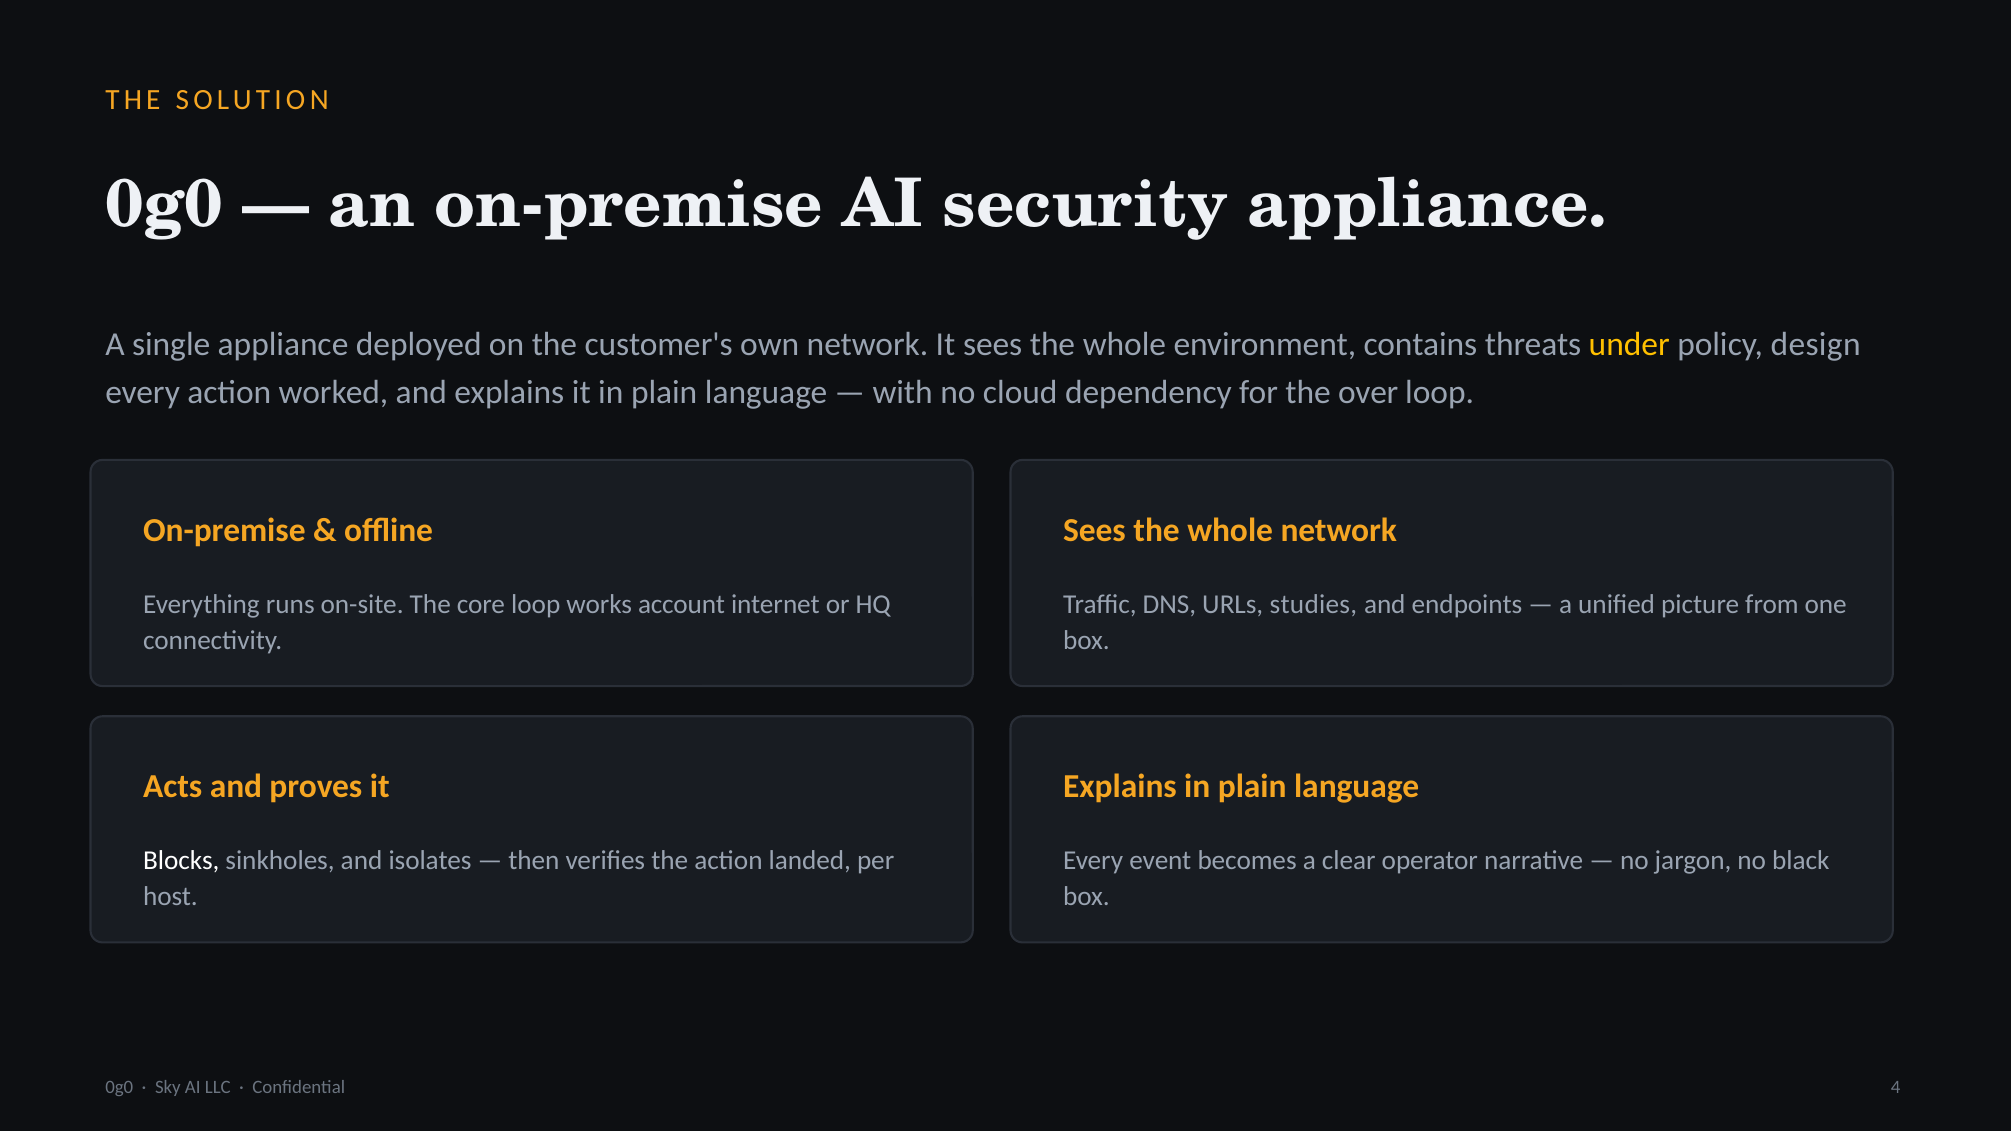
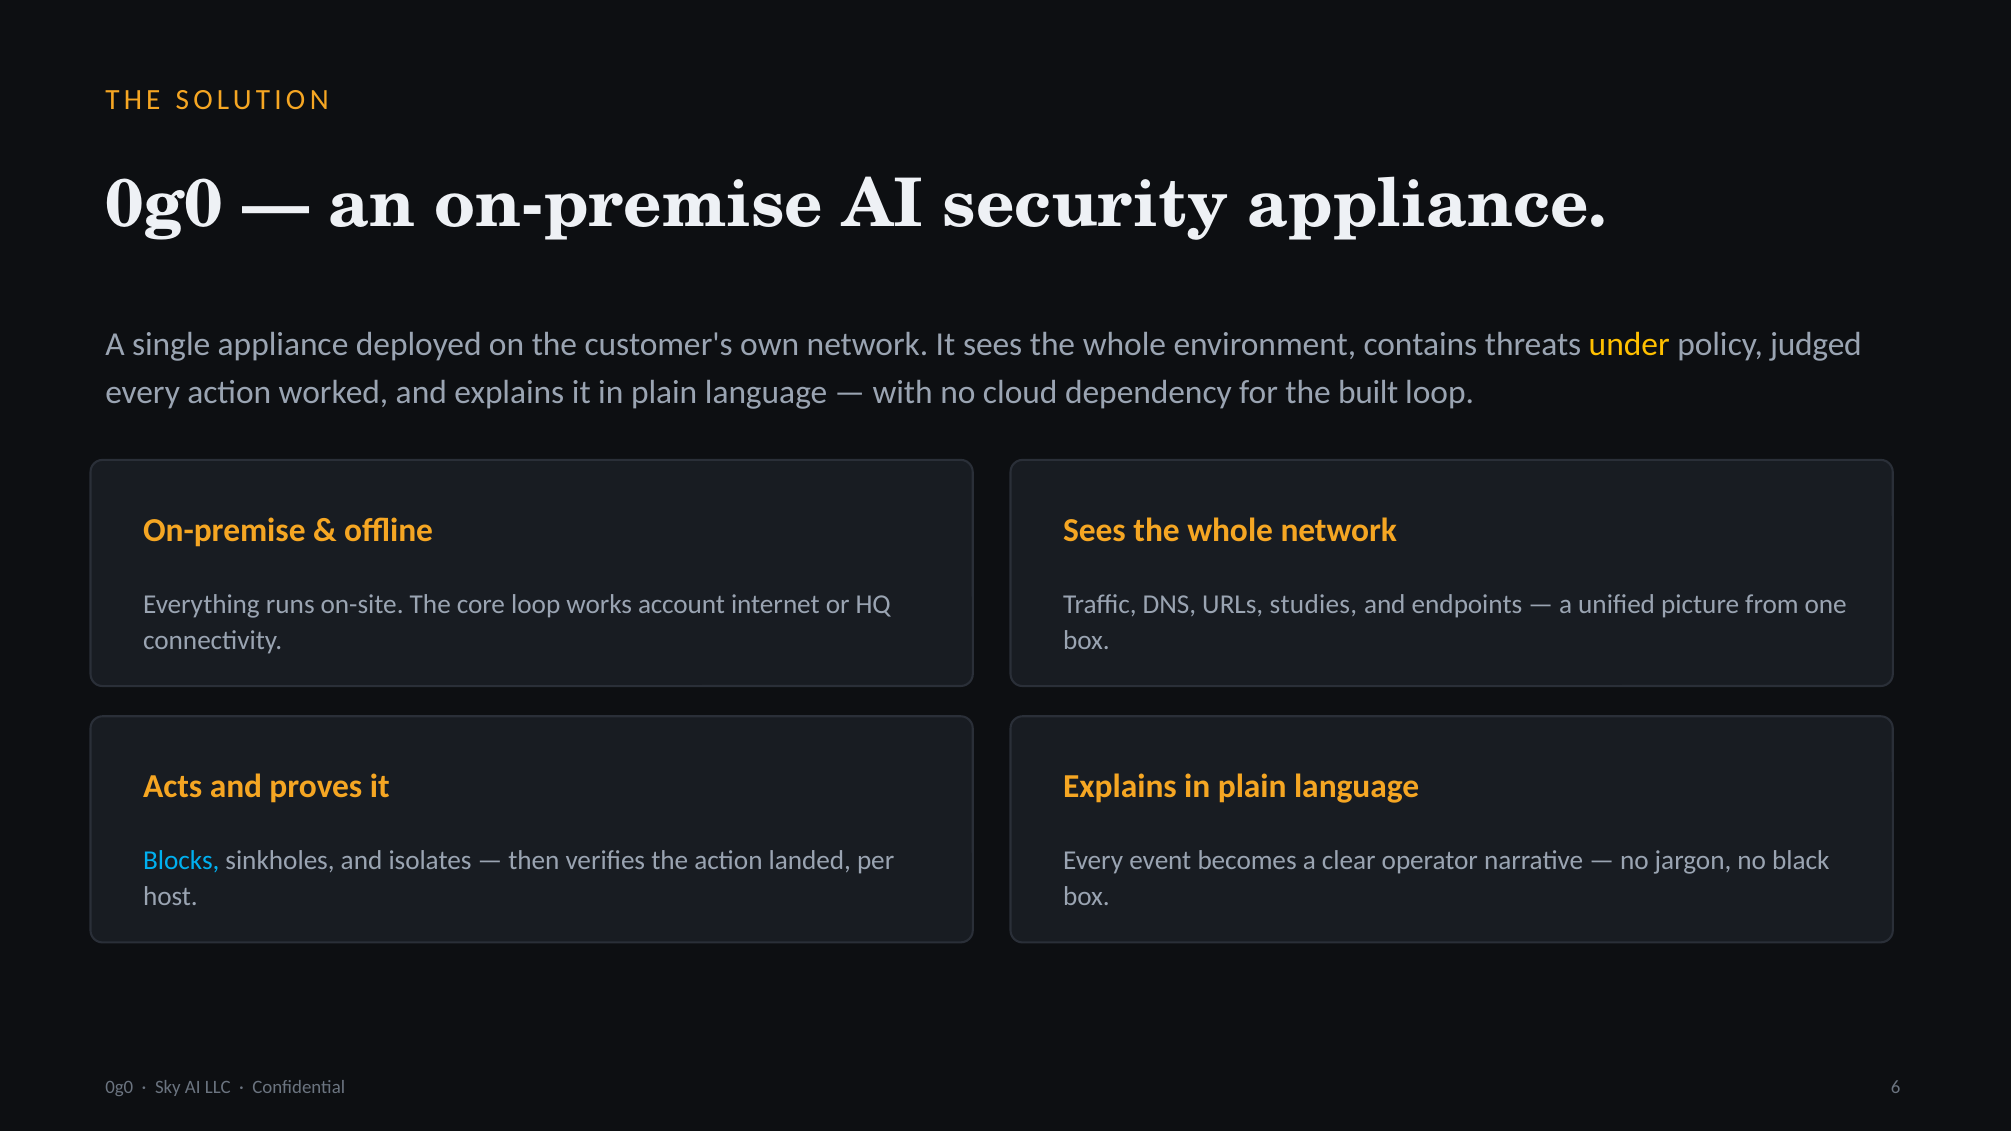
design: design -> judged (1816, 344)
over: over -> built (1368, 392)
Blocks colour: white -> light blue (181, 861)
4: 4 -> 6 (1896, 1087)
